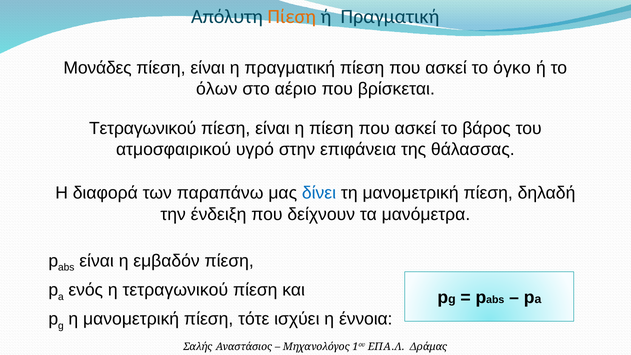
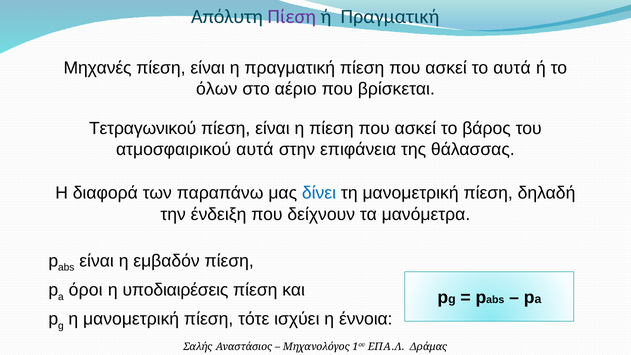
Πίεση colour: orange -> purple (292, 17)
Μονάδες: Μονάδες -> Μηχανές (98, 68)
το όγκο: όγκο -> αυτά (512, 68)
ατμοσφαιρικού υγρό: υγρό -> αυτά (255, 150)
ενός: ενός -> όροι (86, 290)
η τετραγωνικού: τετραγωνικού -> υποδιαιρέσεις (175, 290)
